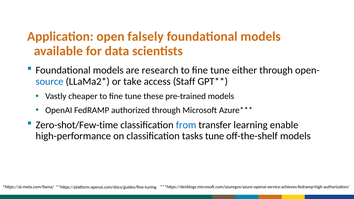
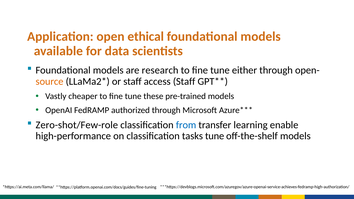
falsely: falsely -> ethical (146, 37)
source colour: blue -> orange (50, 81)
or take: take -> staff (132, 81)
Zero-shot/Few-time: Zero-shot/Few-time -> Zero-shot/Few-role (77, 125)
